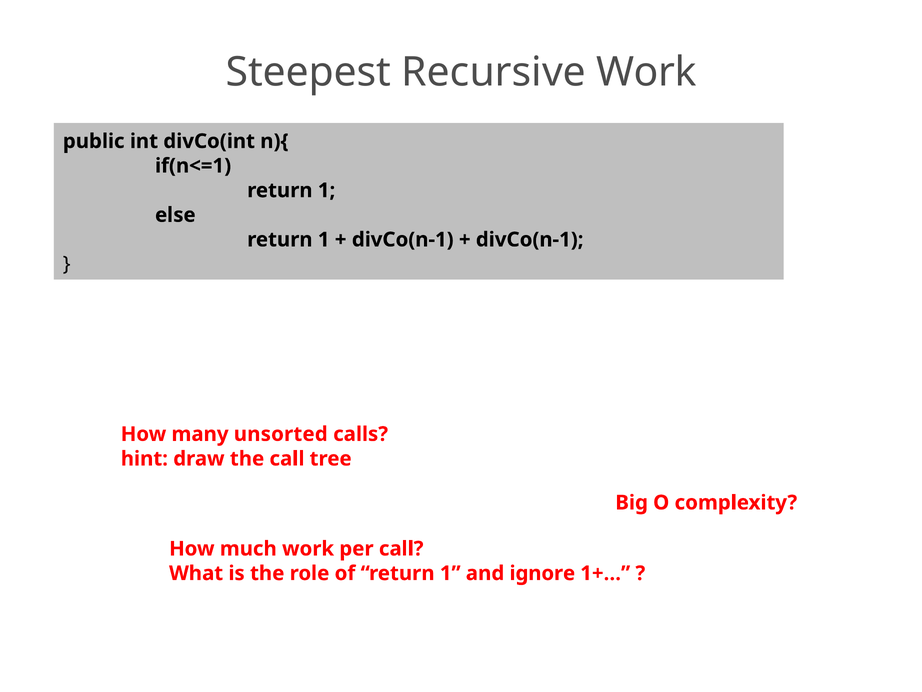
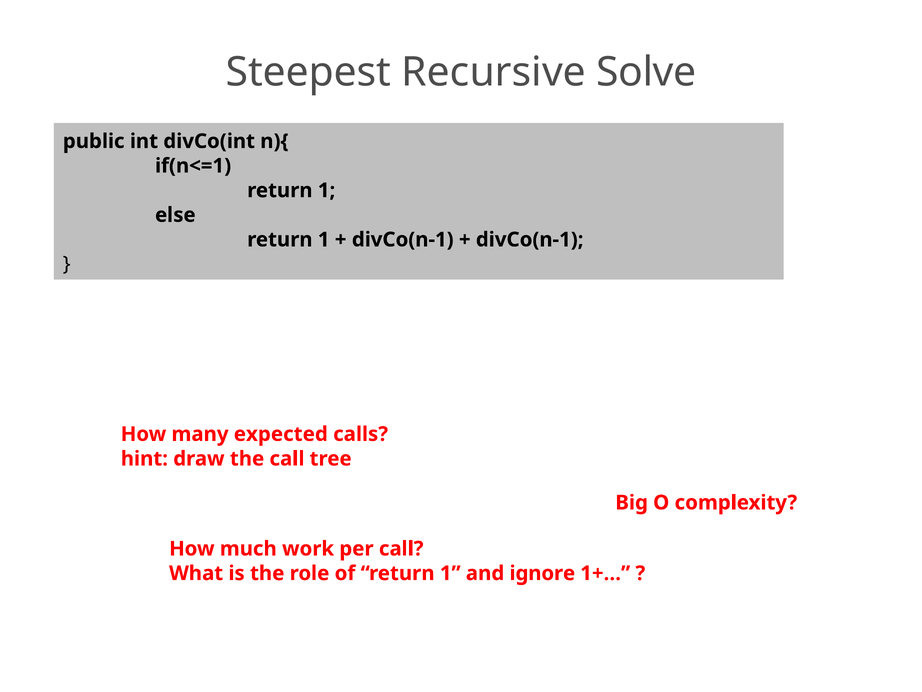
Recursive Work: Work -> Solve (646, 72)
unsorted: unsorted -> expected (281, 434)
